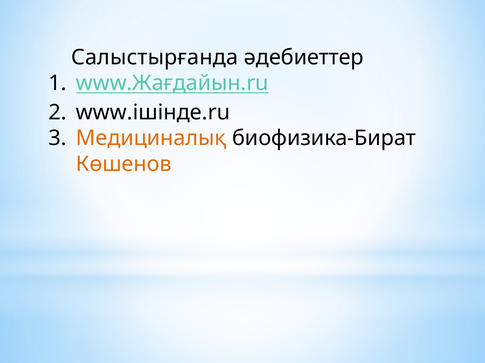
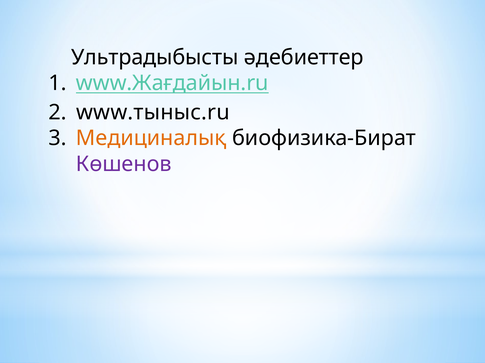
Салыстырғанда: Салыстырғанда -> Ультрадыбысты (155, 57)
www.ішінде.ru: www.ішінде.ru -> www.тыныс.ru (153, 113)
Көшенов colour: orange -> purple (124, 164)
